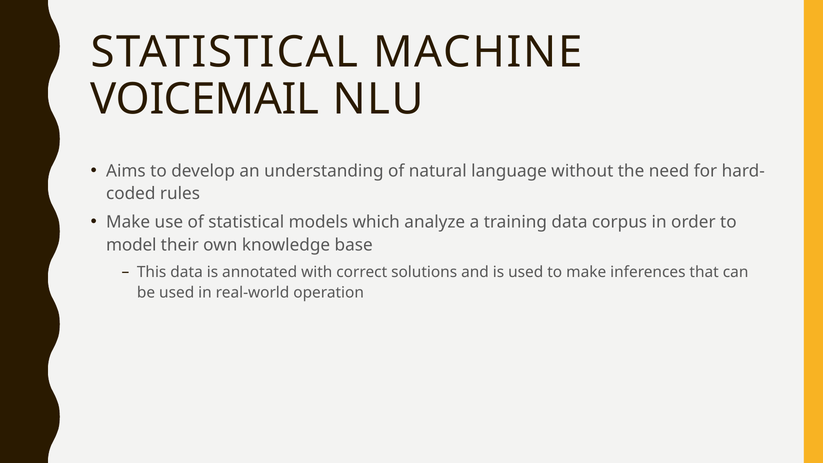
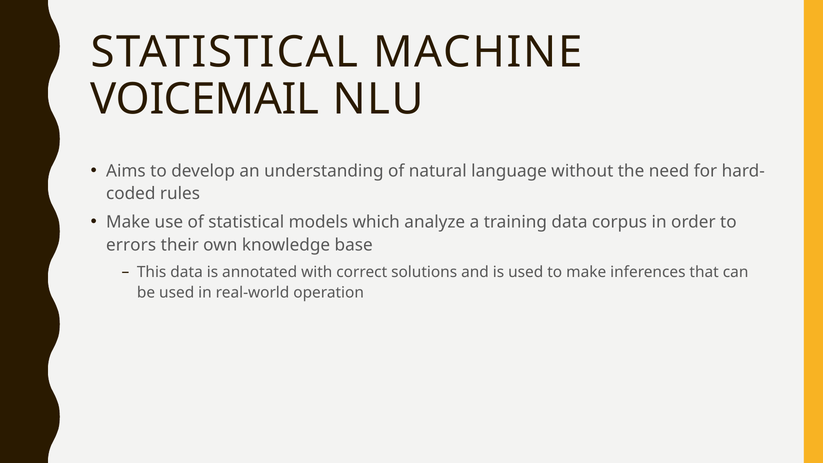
model: model -> errors (131, 245)
